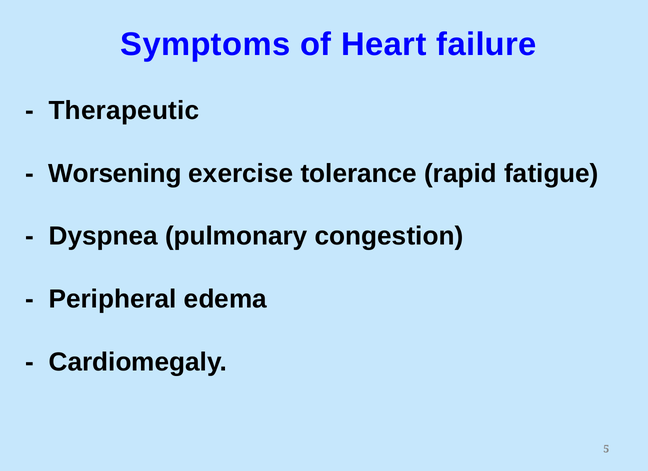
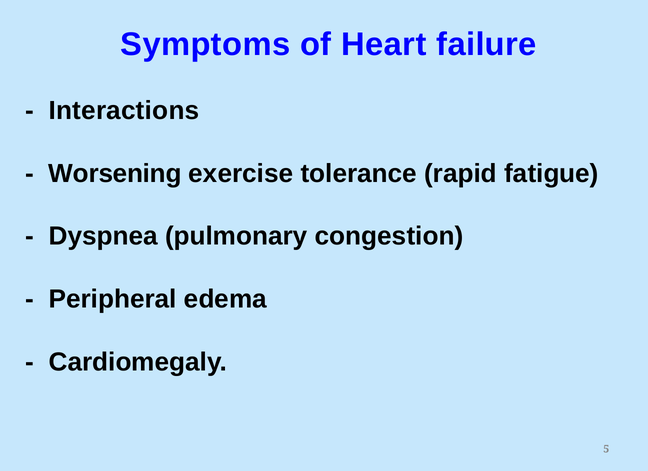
Therapeutic: Therapeutic -> Interactions (124, 111)
